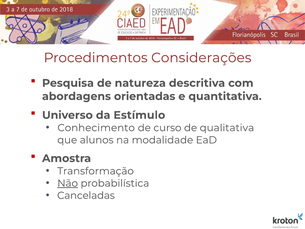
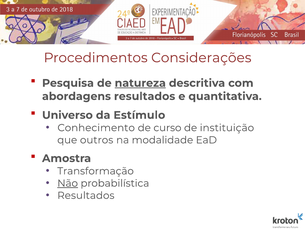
natureza underline: none -> present (140, 83)
abordagens orientadas: orientadas -> resultados (145, 96)
qualitativa: qualitativa -> instituição (227, 128)
alunos: alunos -> outros (97, 140)
Canceladas: Canceladas -> Resultados (86, 195)
